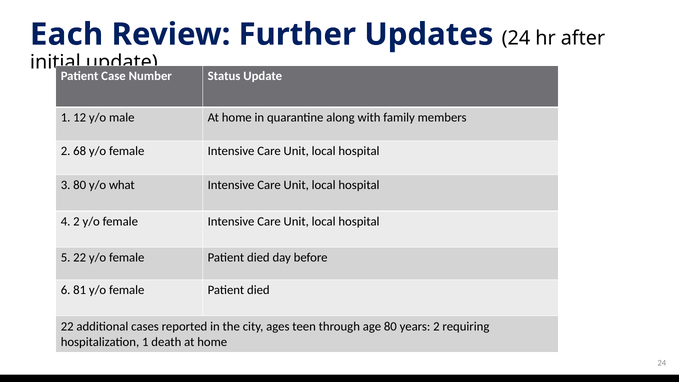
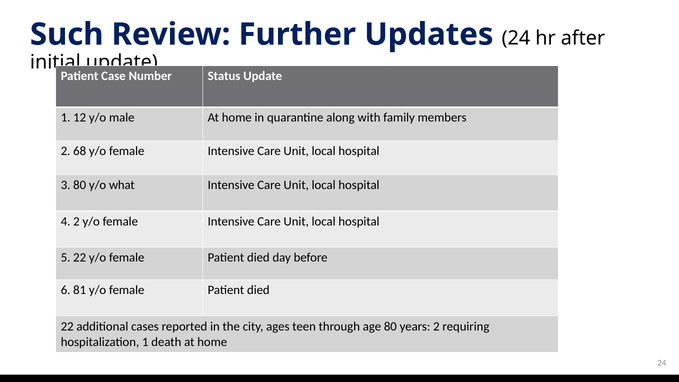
Each: Each -> Such (67, 34)
